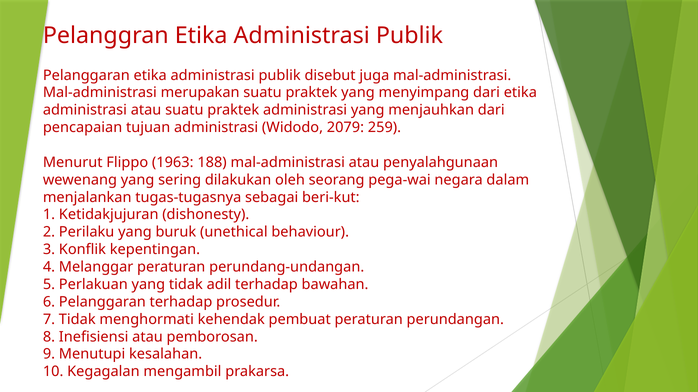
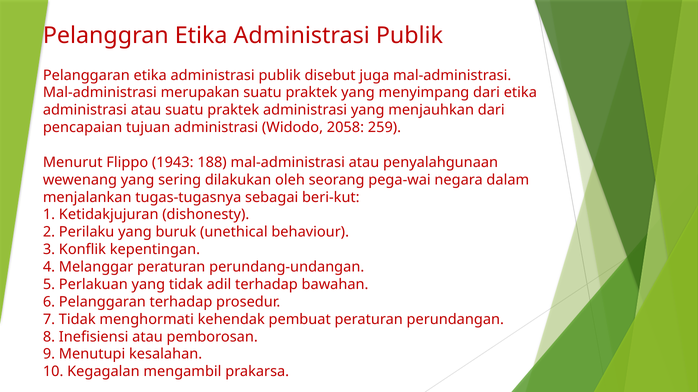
2079: 2079 -> 2058 (345, 128)
1963: 1963 -> 1943 (173, 163)
